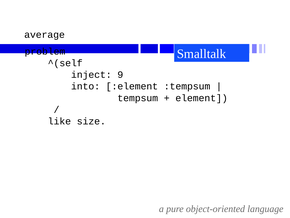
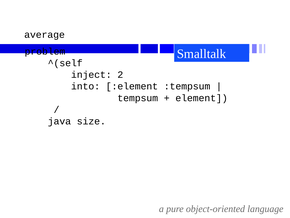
9: 9 -> 2 (120, 75)
like: like -> java (59, 121)
